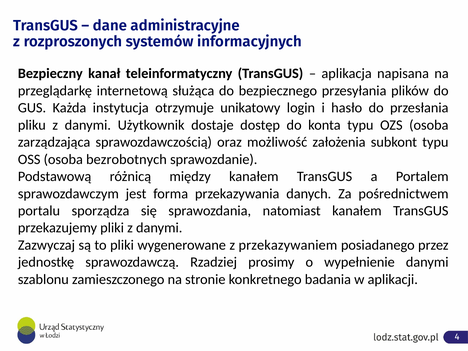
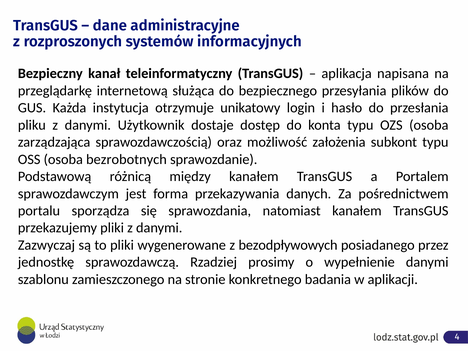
przekazywaniem: przekazywaniem -> bezodpływowych (288, 245)
